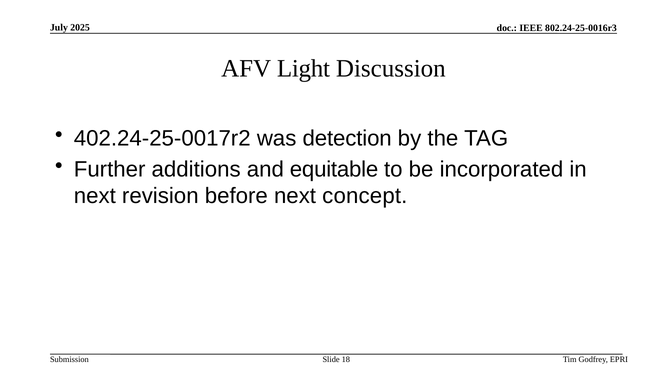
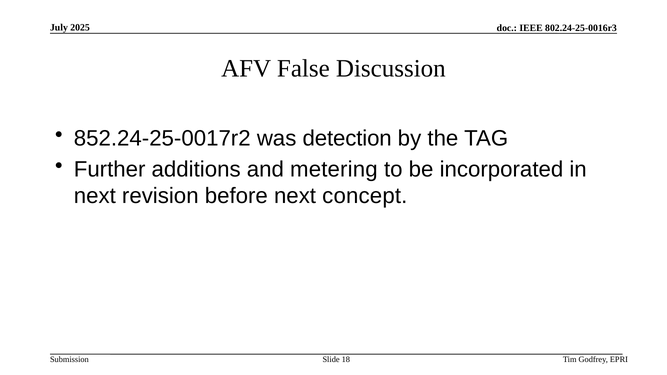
Light: Light -> False (303, 68)
402.24-25-0017r2: 402.24-25-0017r2 -> 852.24-25-0017r2 (162, 138)
equitable: equitable -> metering (334, 169)
